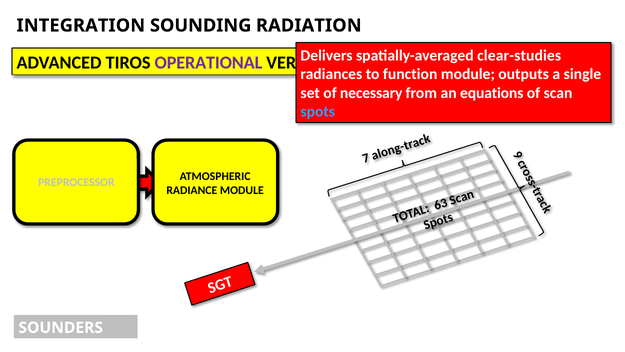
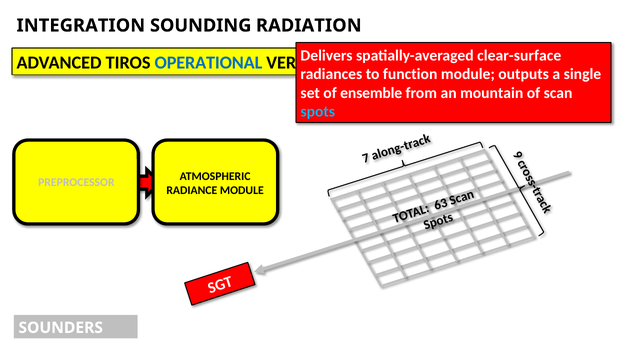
clear-studies: clear-studies -> clear-surface (519, 55)
OPERATIONAL colour: purple -> blue (208, 63)
necessary: necessary -> ensemble (371, 93)
equations: equations -> mountain (492, 93)
